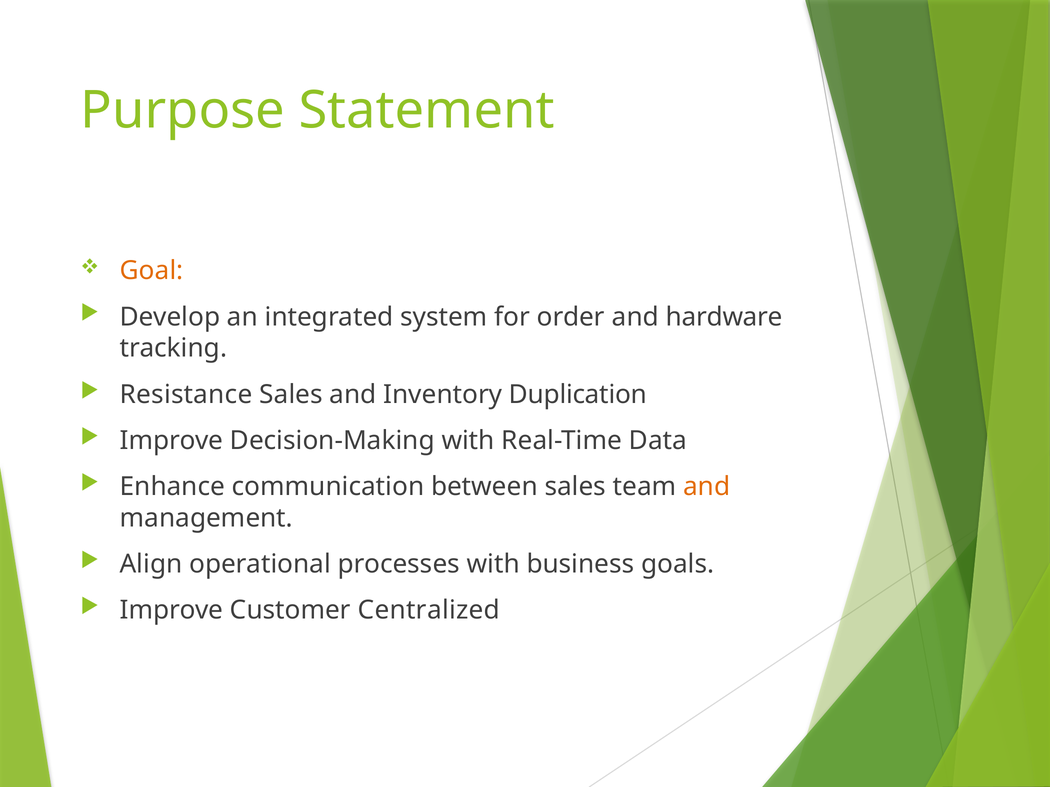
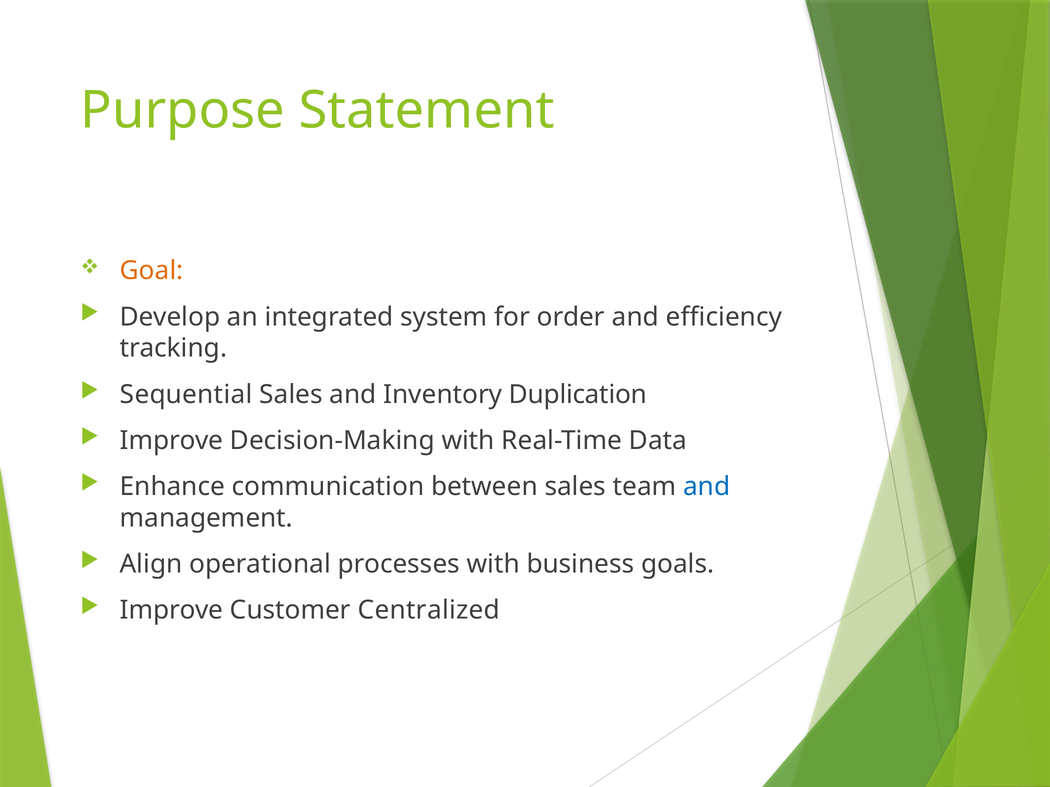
hardware: hardware -> efficiency (724, 317)
Resistance: Resistance -> Sequential (186, 395)
and colour: orange -> blue (707, 487)
